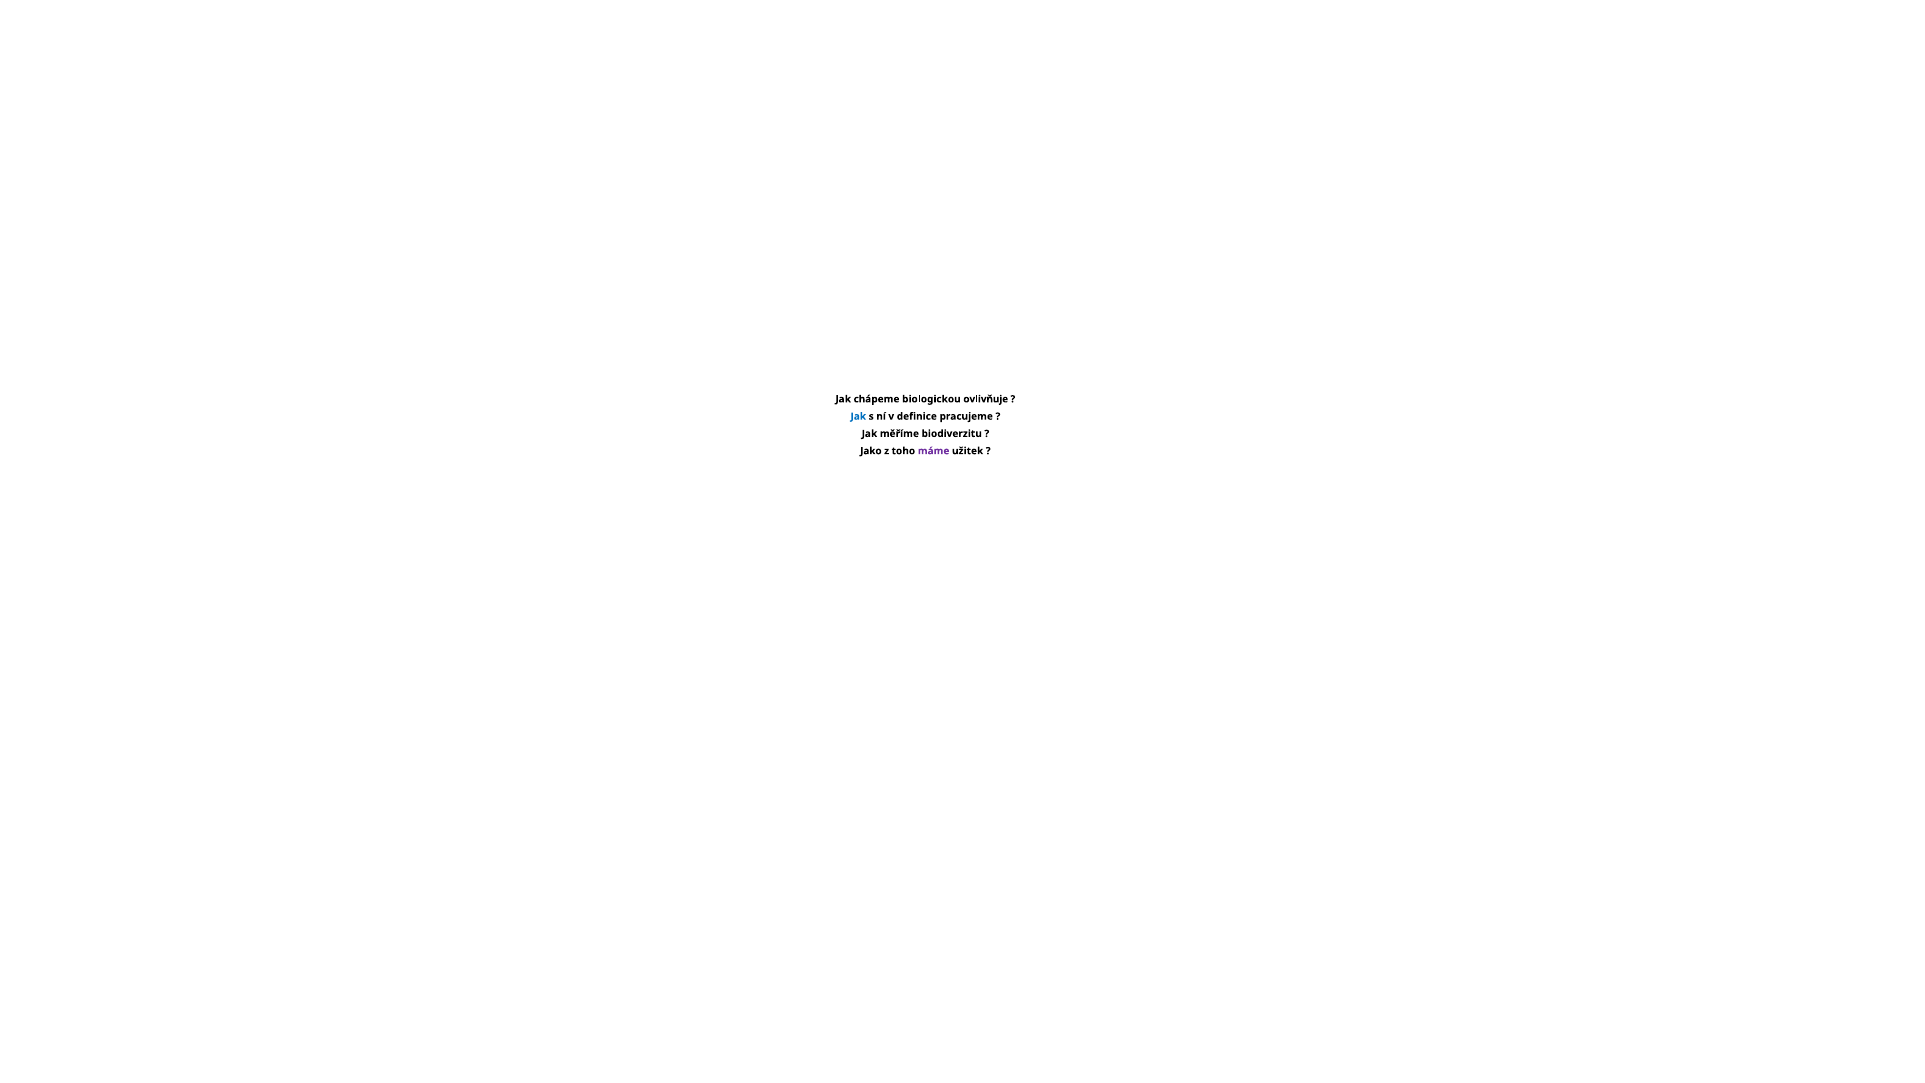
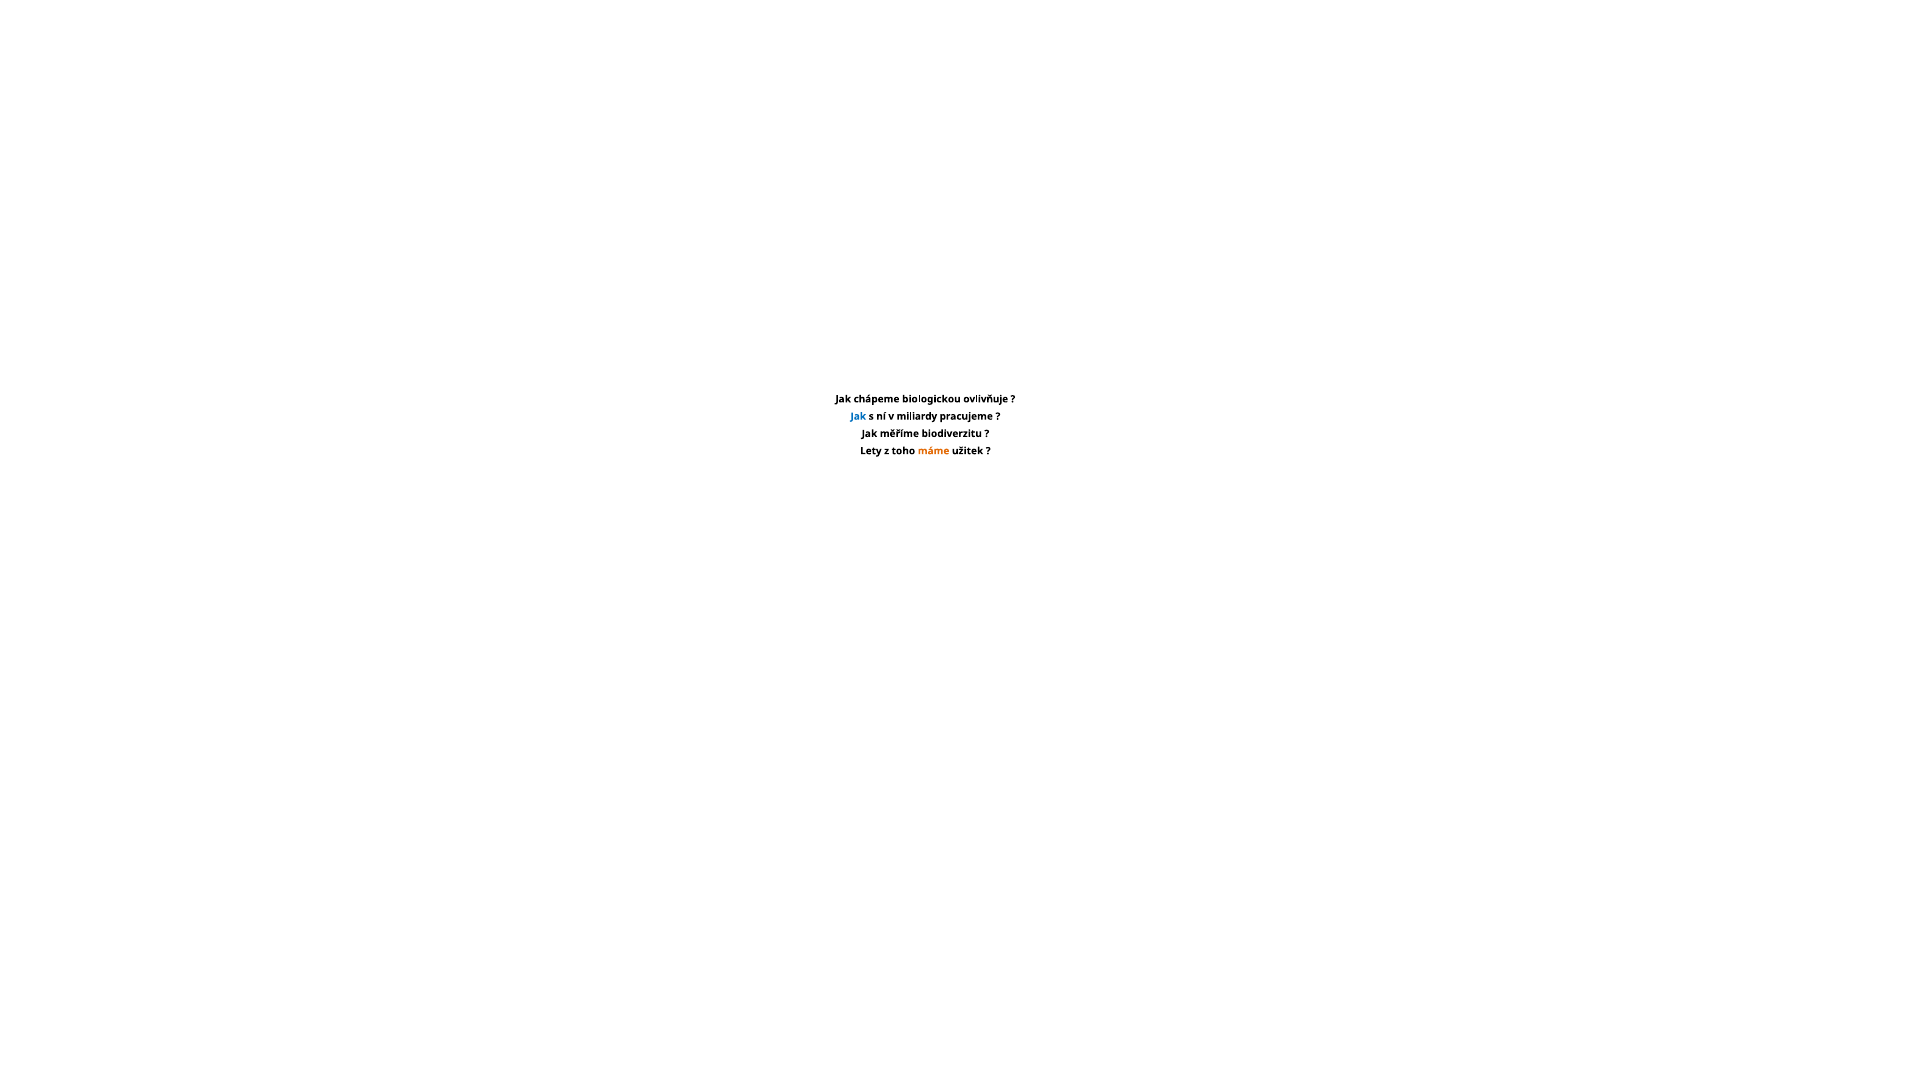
definice: definice -> miliardy (917, 416)
Jako: Jako -> Lety (871, 451)
máme colour: purple -> orange (934, 451)
